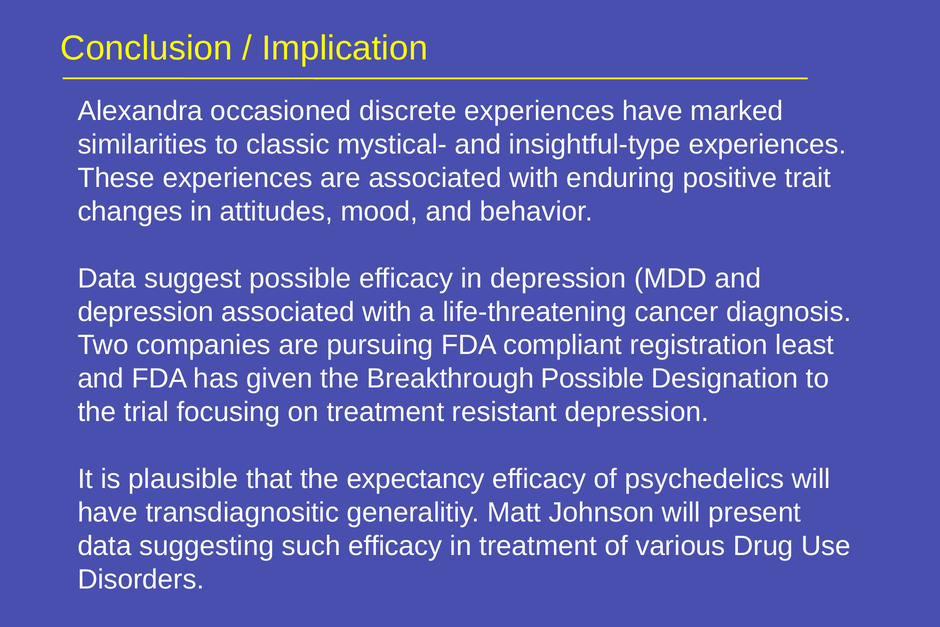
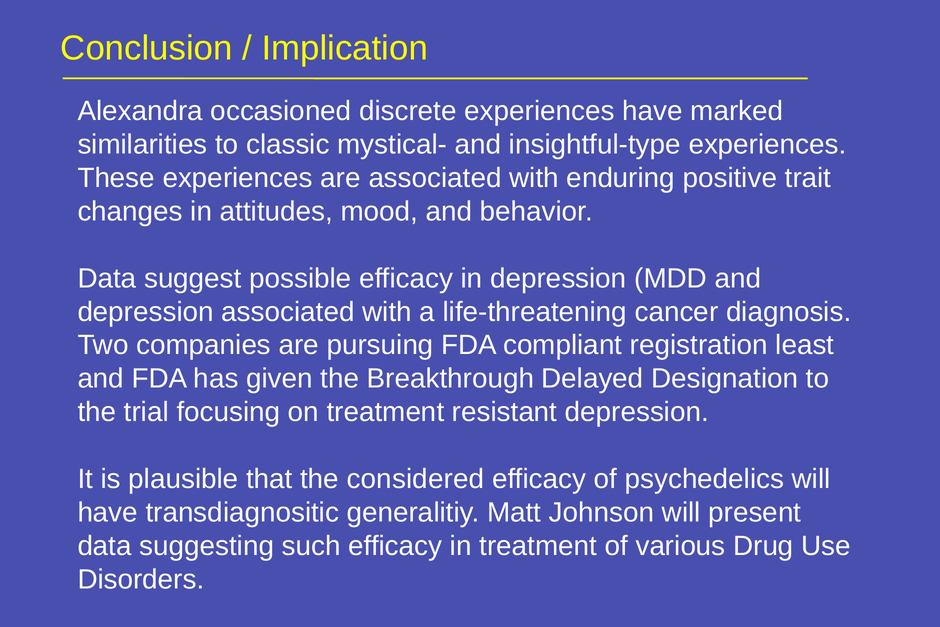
Breakthrough Possible: Possible -> Delayed (592, 378)
expectancy: expectancy -> considered (415, 479)
